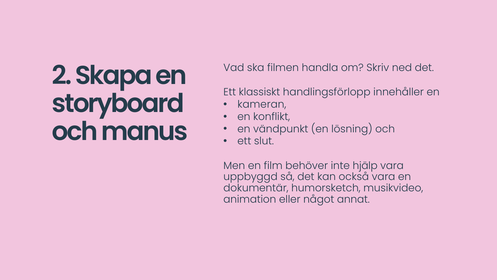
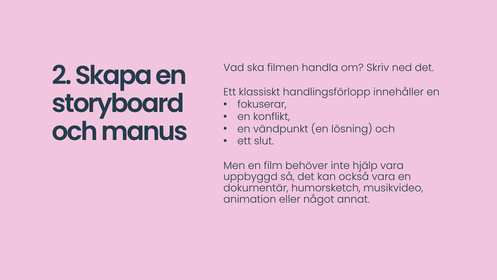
kameran: kameran -> fokuserar (262, 104)
